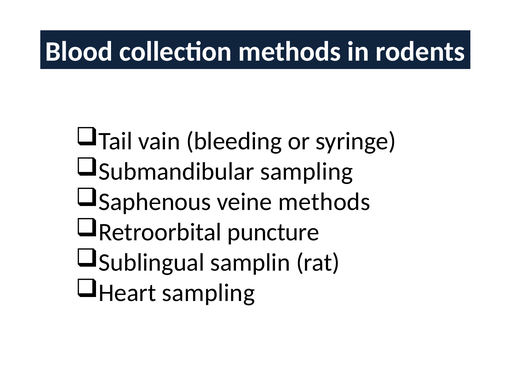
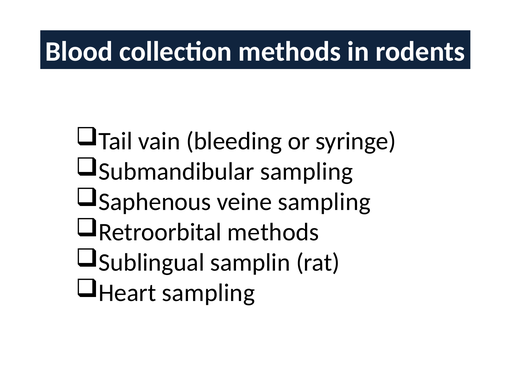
veine methods: methods -> sampling (324, 202)
Retroorbital puncture: puncture -> methods (273, 232)
